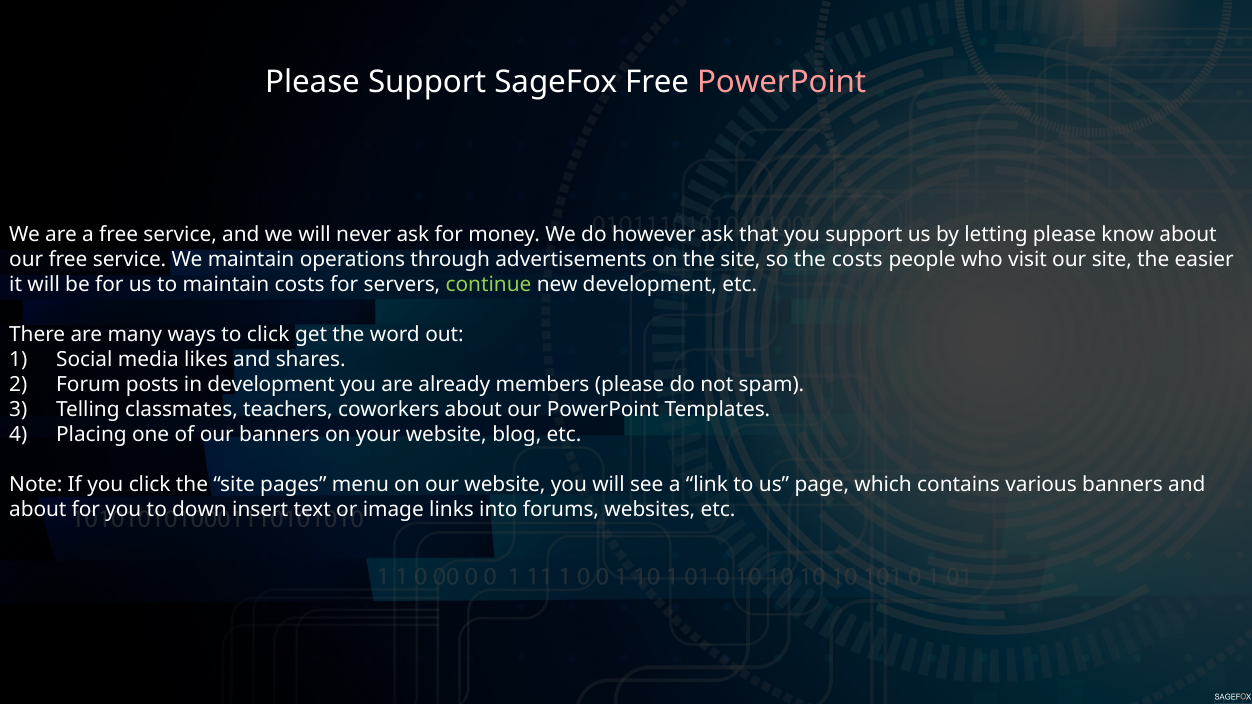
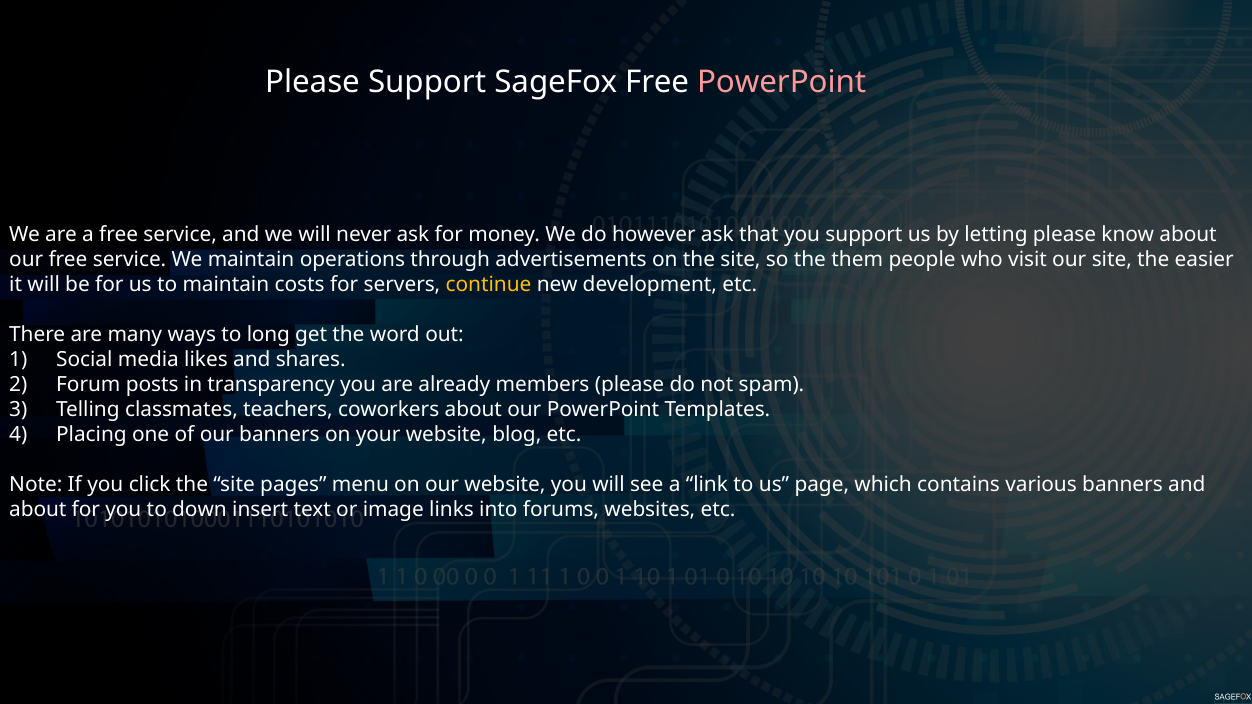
the costs: costs -> them (857, 260)
continue colour: light green -> yellow (489, 285)
to click: click -> long (268, 335)
in development: development -> transparency (271, 385)
